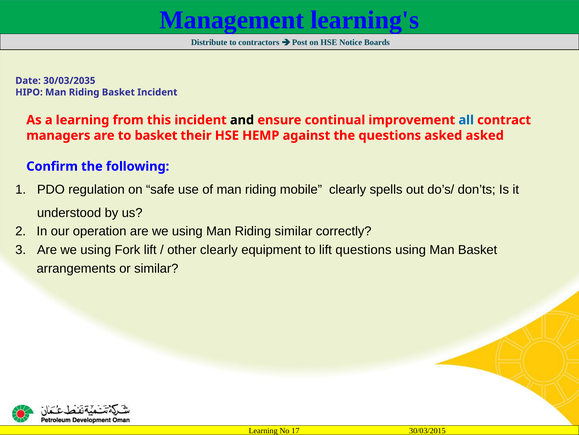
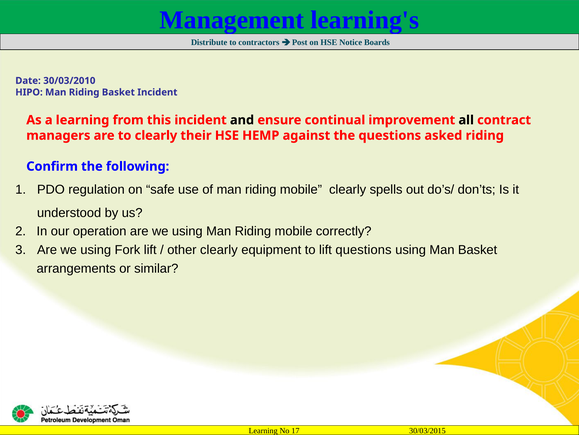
30/03/2035: 30/03/2035 -> 30/03/2010 (69, 81)
all colour: blue -> black (466, 120)
to basket: basket -> clearly (156, 135)
asked asked: asked -> riding (485, 135)
using Man Riding similar: similar -> mobile (294, 231)
